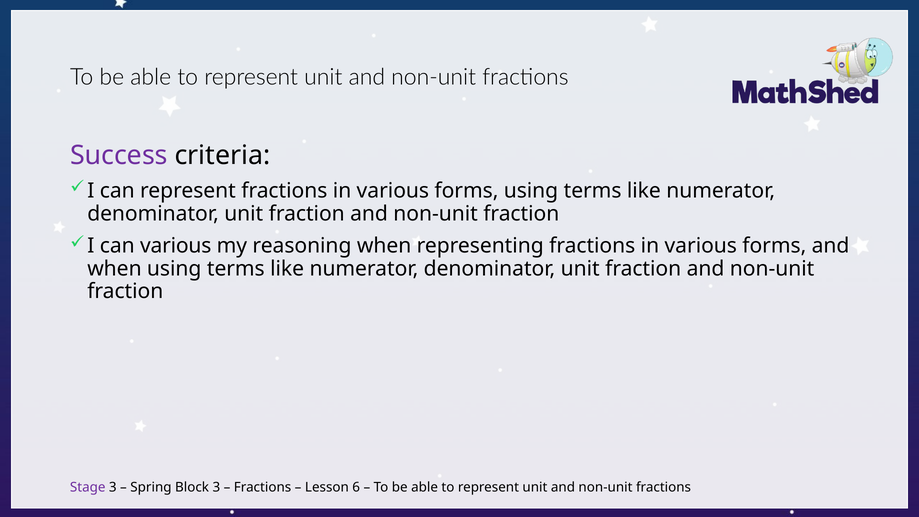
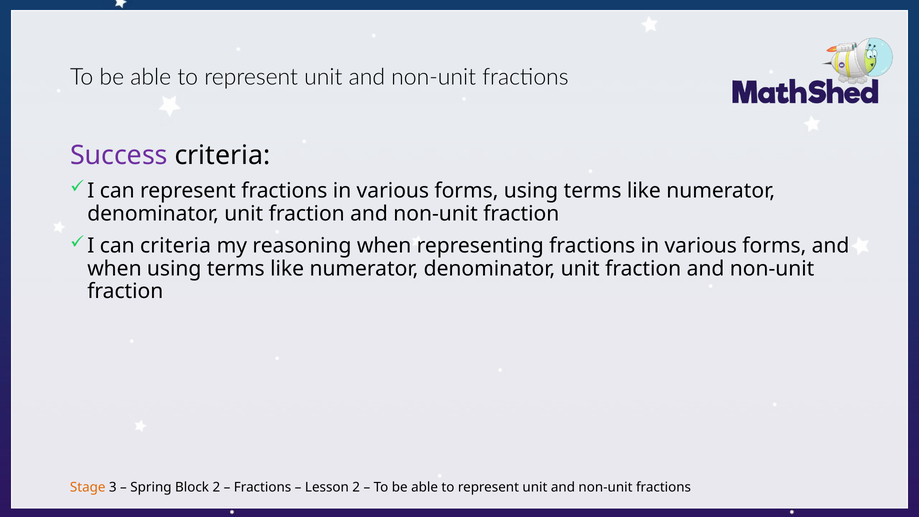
can various: various -> criteria (176, 246)
Stage colour: purple -> orange (88, 487)
Block 3: 3 -> 2 (216, 487)
Lesson 6: 6 -> 2 (356, 487)
